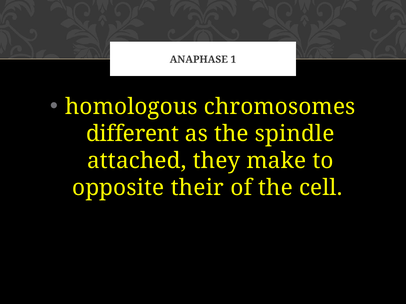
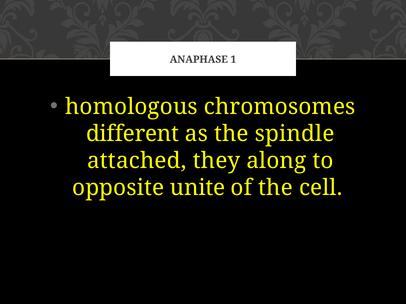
make: make -> along (276, 161)
their: their -> unite (198, 188)
